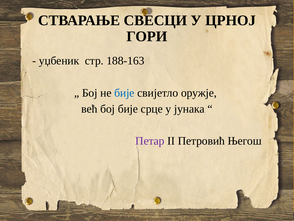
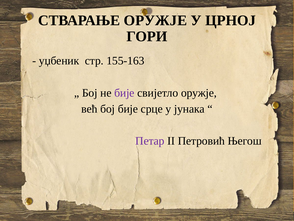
СТВАРАЊЕ СВЕСЦИ: СВЕСЦИ -> ОРУЖЈЕ (155, 20)
188-163: 188-163 -> 155-163 (125, 61)
бије colour: blue -> purple (124, 93)
